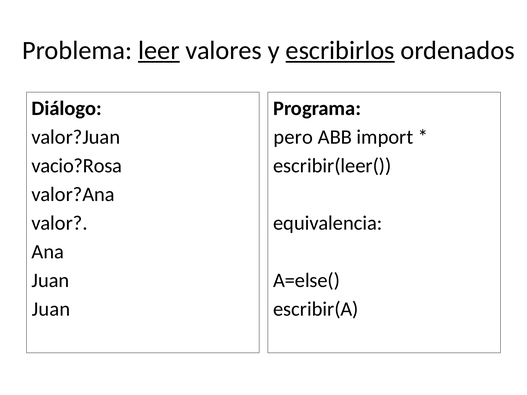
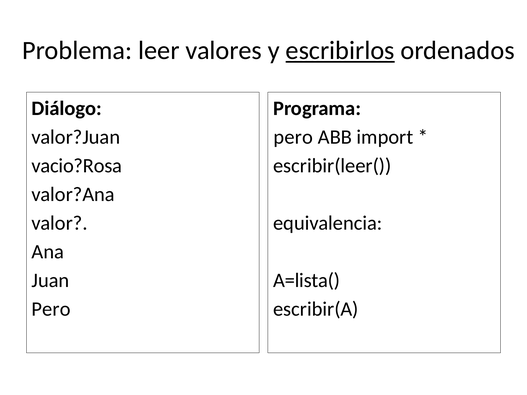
leer underline: present -> none (159, 51)
A=else(: A=else( -> A=lista( (307, 280)
Juan: Juan -> Pero (51, 309)
